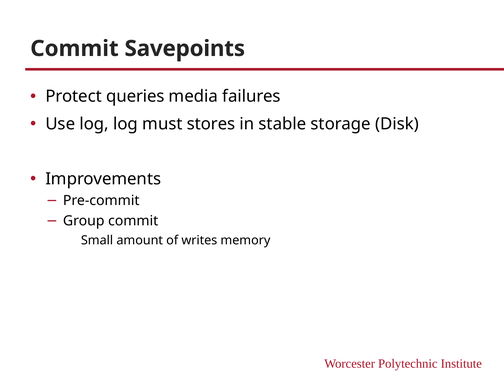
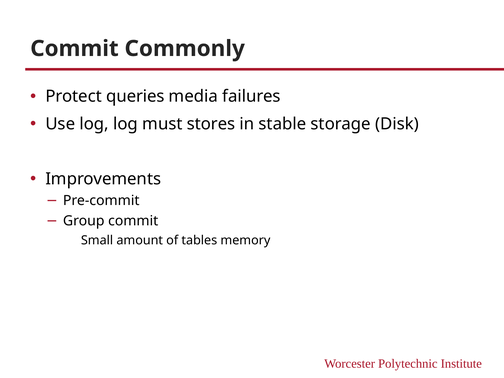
Savepoints: Savepoints -> Commonly (185, 49)
writes: writes -> tables (199, 240)
